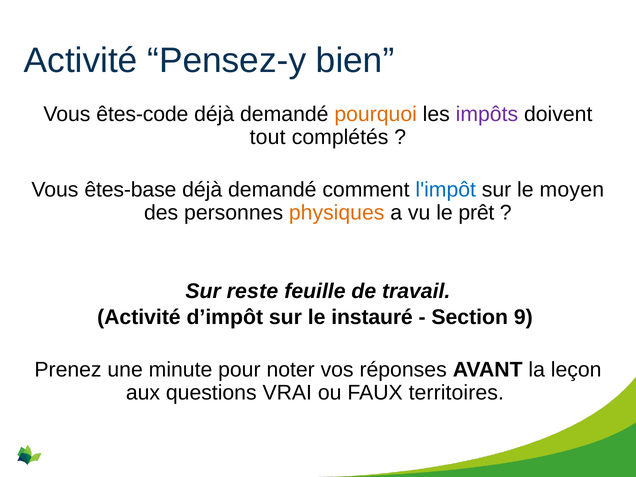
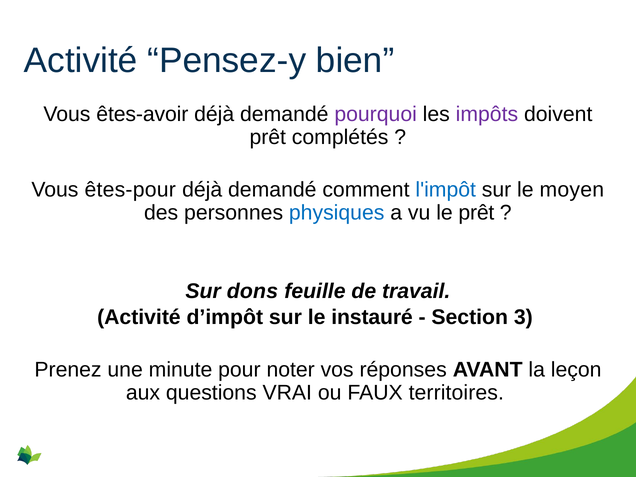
êtes-code: êtes-code -> êtes-avoir (142, 114)
pourquoi colour: orange -> purple (376, 114)
tout: tout -> prêt (268, 137)
êtes-base: êtes-base -> êtes-pour (130, 190)
physiques colour: orange -> blue (337, 213)
reste: reste -> dons (252, 291)
9: 9 -> 3 (523, 317)
